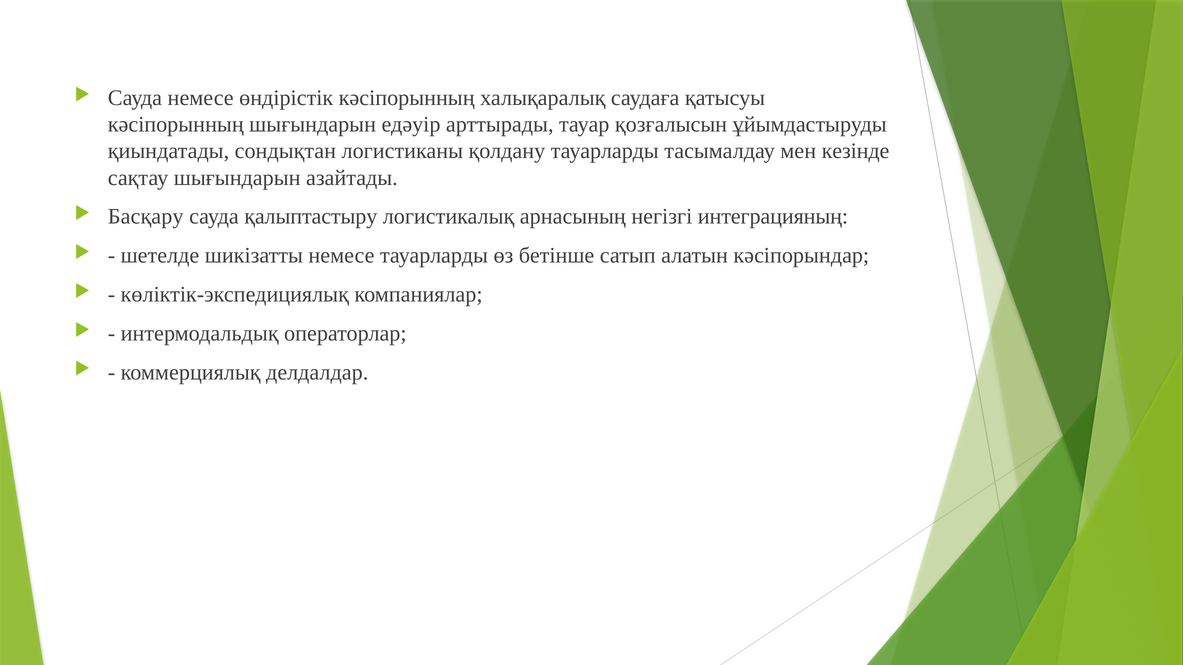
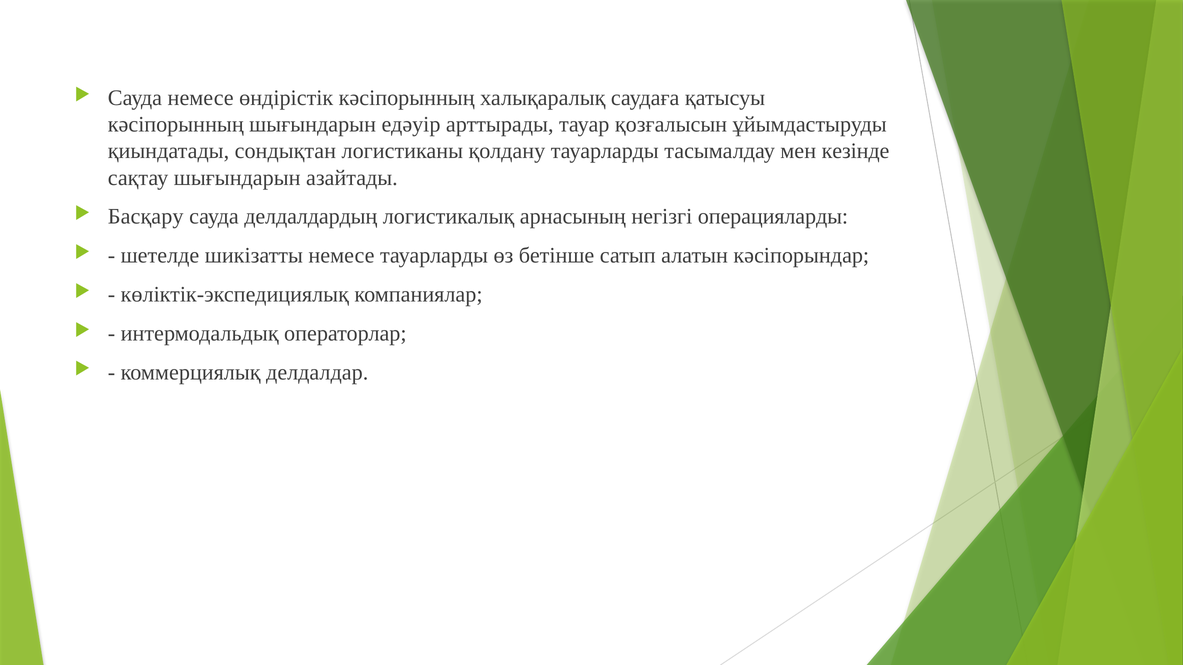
қалыптастыру: қалыптастыру -> делдалдардың (311, 217)
интеграцияның: интеграцияның -> операцияларды (773, 217)
